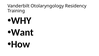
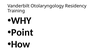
Want: Want -> Point (22, 32)
